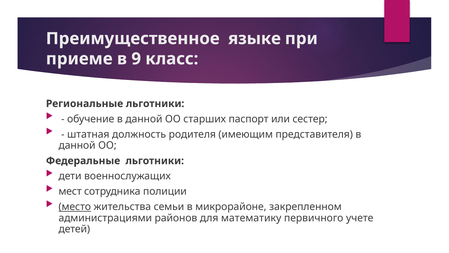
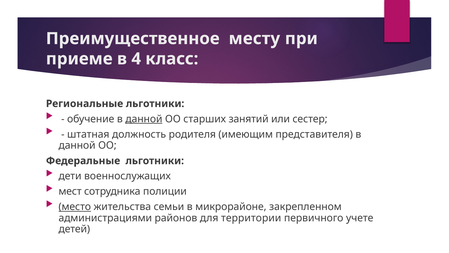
языке: языке -> месту (254, 39)
9: 9 -> 4 (136, 59)
данной underline: none -> present (144, 119)
паспорт: паспорт -> занятий (249, 119)
математику: математику -> территории (251, 218)
